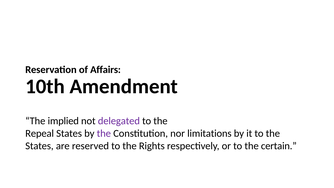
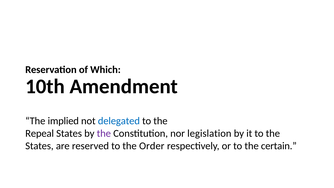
Affairs: Affairs -> Which (105, 70)
delegated colour: purple -> blue (119, 121)
limitations: limitations -> legislation (209, 133)
Rights: Rights -> Order (152, 146)
